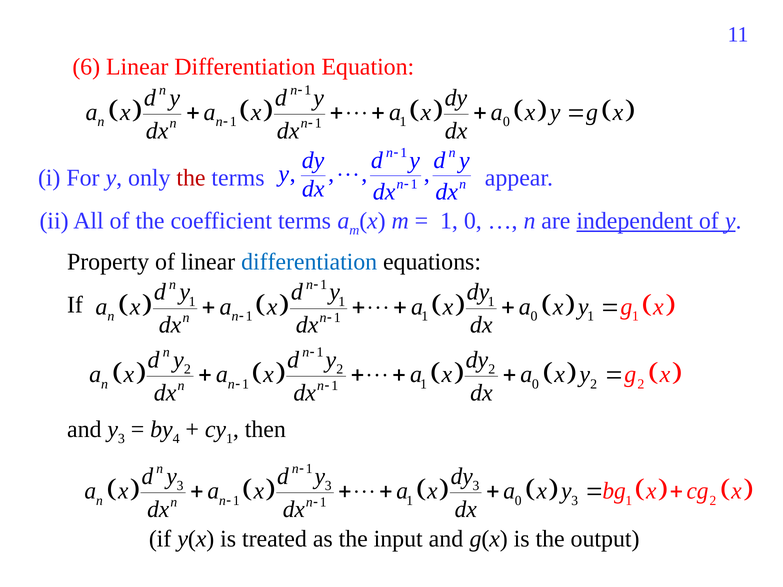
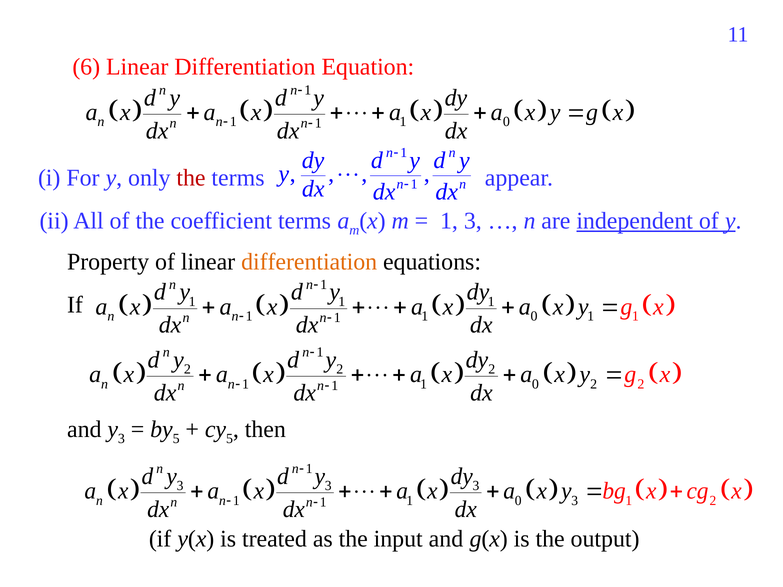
0: 0 -> 3 (473, 221)
differentiation colour: blue -> orange (309, 262)
4: 4 -> 5 (176, 439)
1: 1 -> 5 (230, 439)
